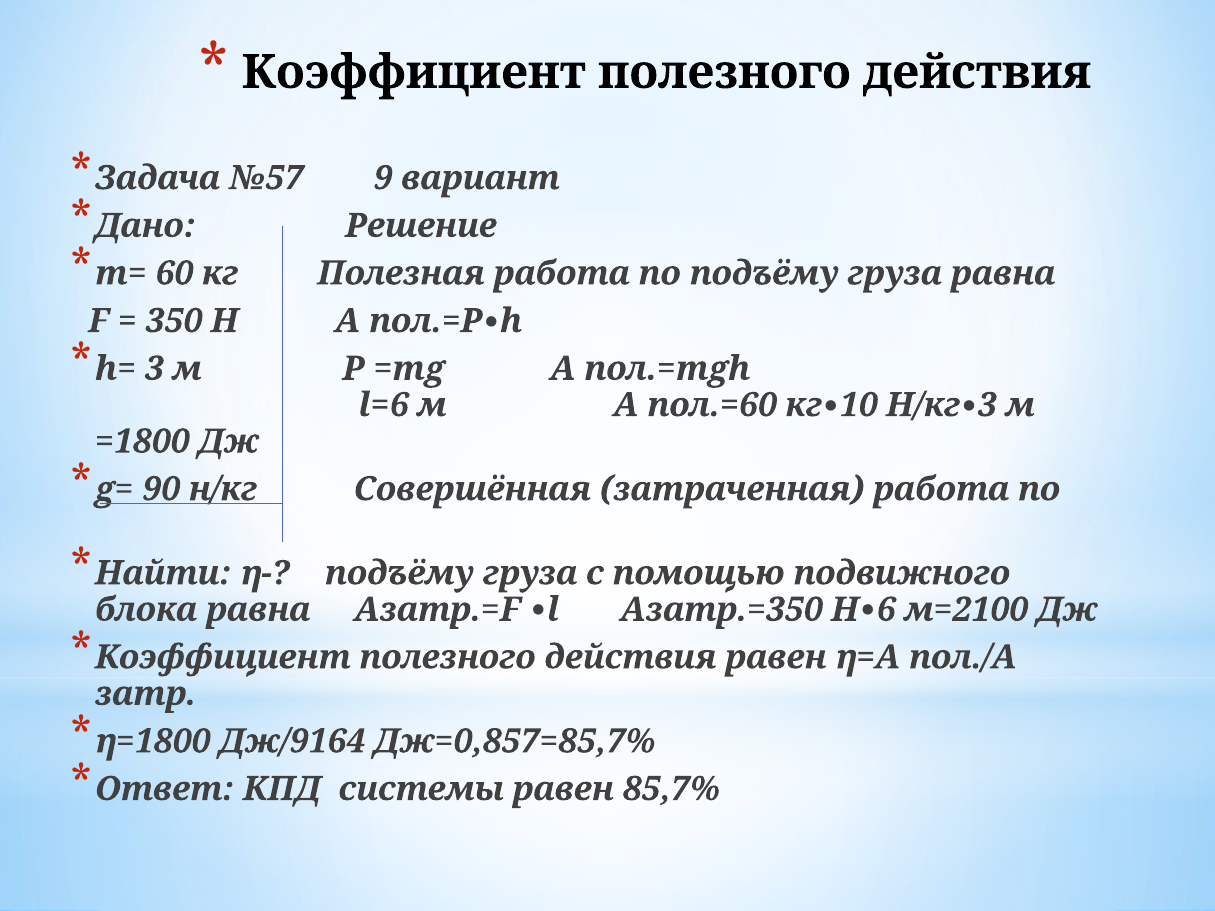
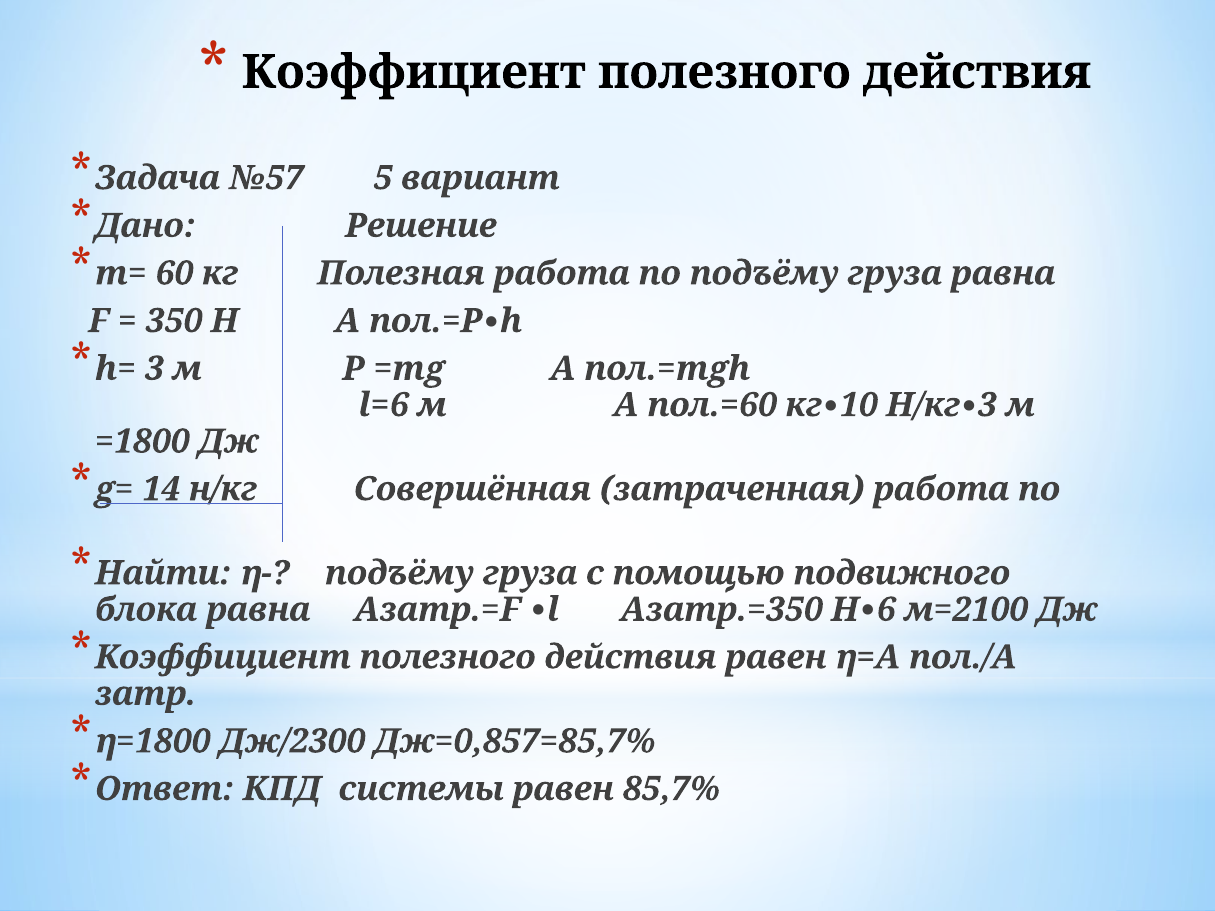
9: 9 -> 5 (383, 178)
90: 90 -> 14 (161, 489)
Дж/9164: Дж/9164 -> Дж/2300 (292, 742)
